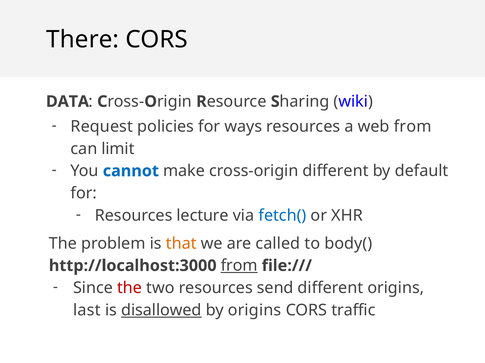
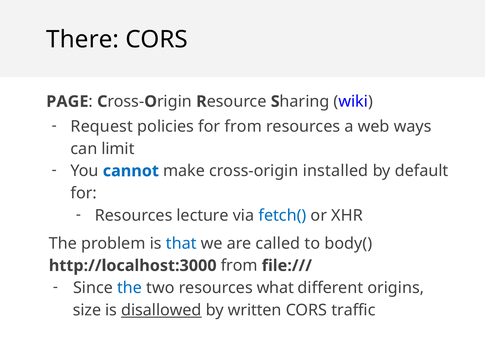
DATA: DATA -> PAGE (67, 102)
for ways: ways -> from (243, 127)
web from: from -> ways (413, 127)
cross-origin different: different -> installed (335, 171)
that colour: orange -> blue (181, 244)
from underline: present -> none (239, 266)
the colour: red -> blue (130, 289)
send: send -> what (275, 289)
last: last -> size (87, 311)
by origins: origins -> written (255, 311)
